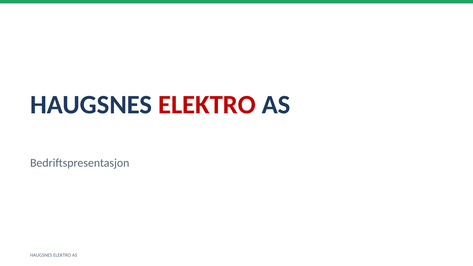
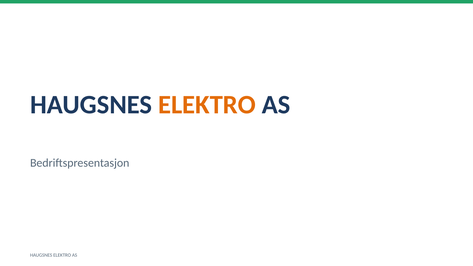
ELEKTRO colour: red -> orange (207, 105)
